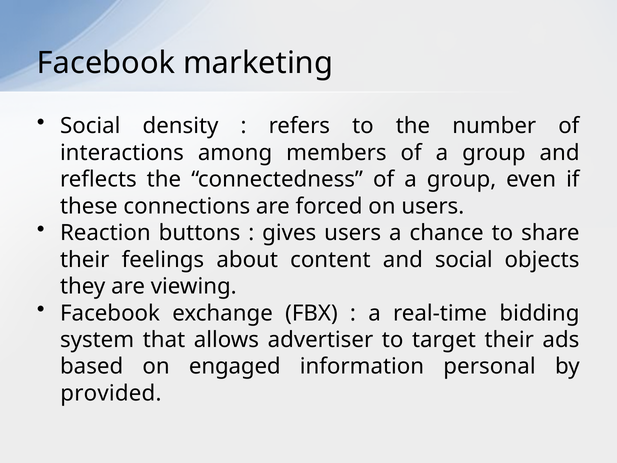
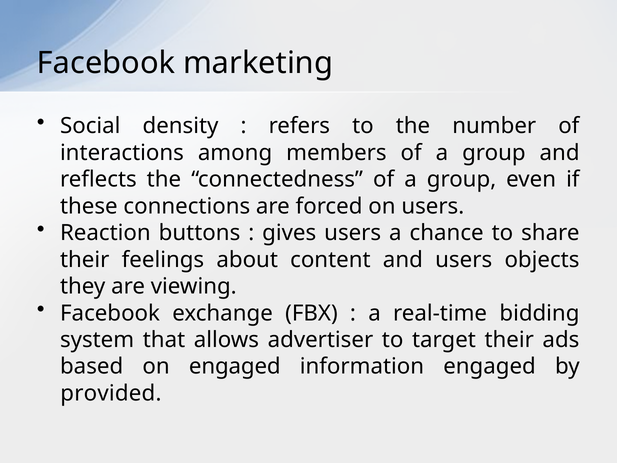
and social: social -> users (464, 260)
information personal: personal -> engaged (490, 366)
